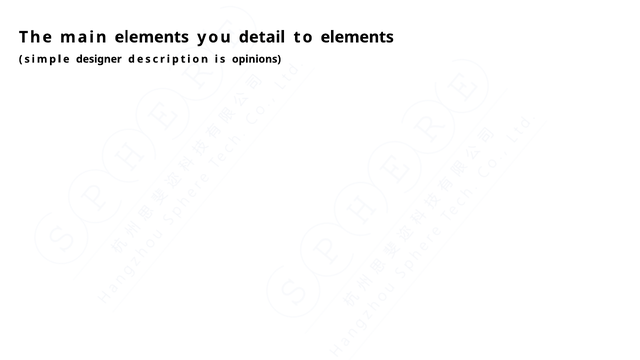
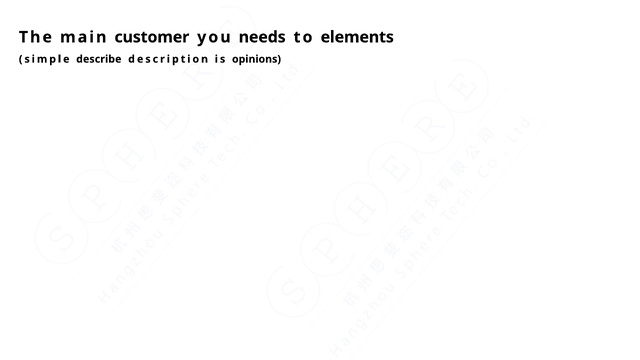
main elements: elements -> customer (152, 37)
detail: detail -> needs (262, 37)
designer: designer -> describe (99, 59)
